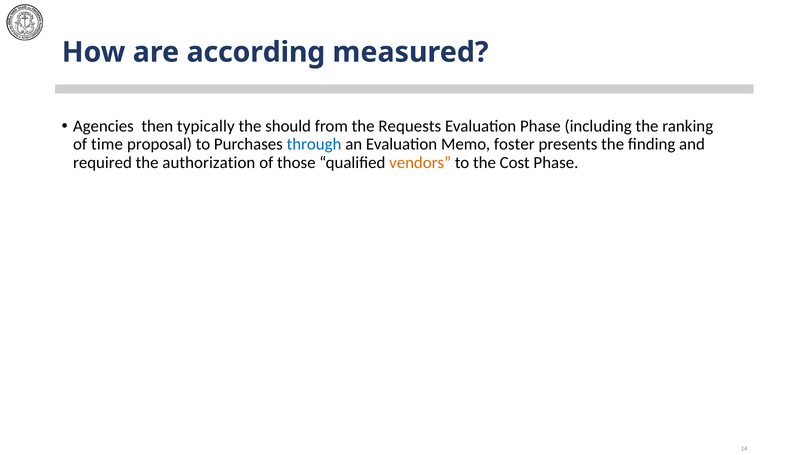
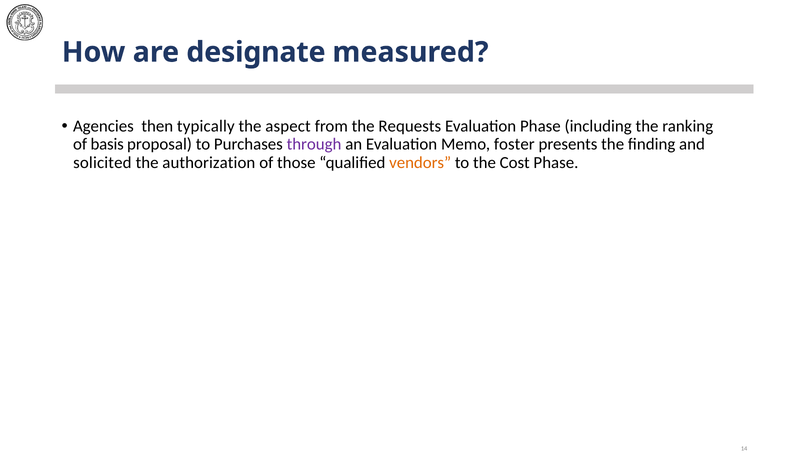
according: according -> designate (256, 52)
should: should -> aspect (288, 126)
time: time -> basis (107, 144)
through colour: blue -> purple (314, 144)
required: required -> solicited (102, 163)
